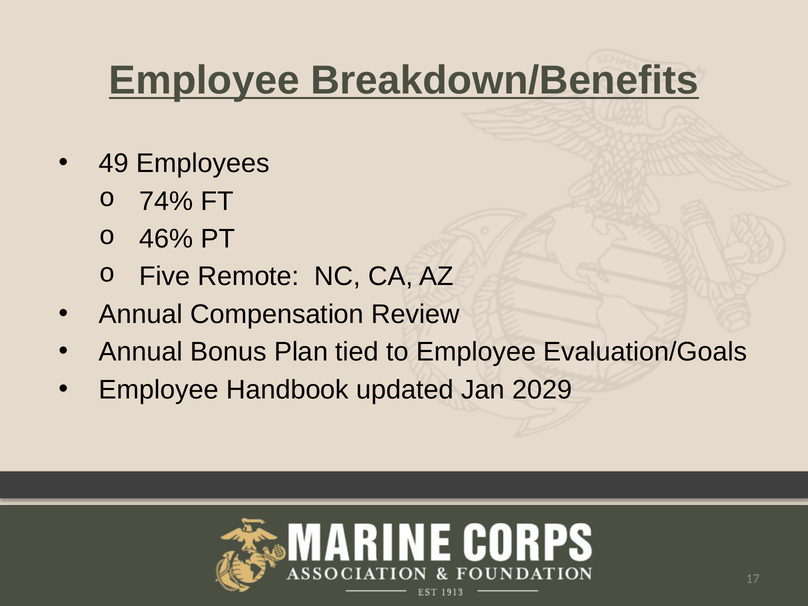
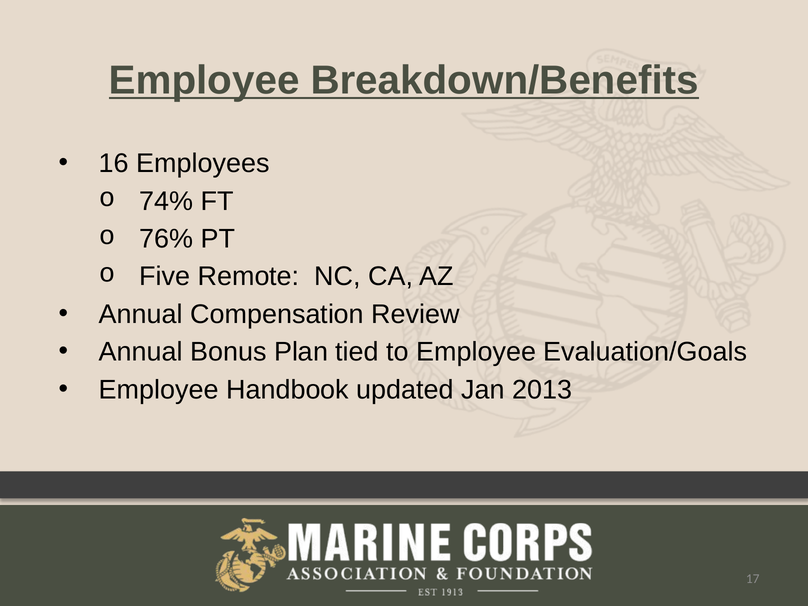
49: 49 -> 16 (114, 163)
46%: 46% -> 76% (166, 239)
2029: 2029 -> 2013 (542, 390)
